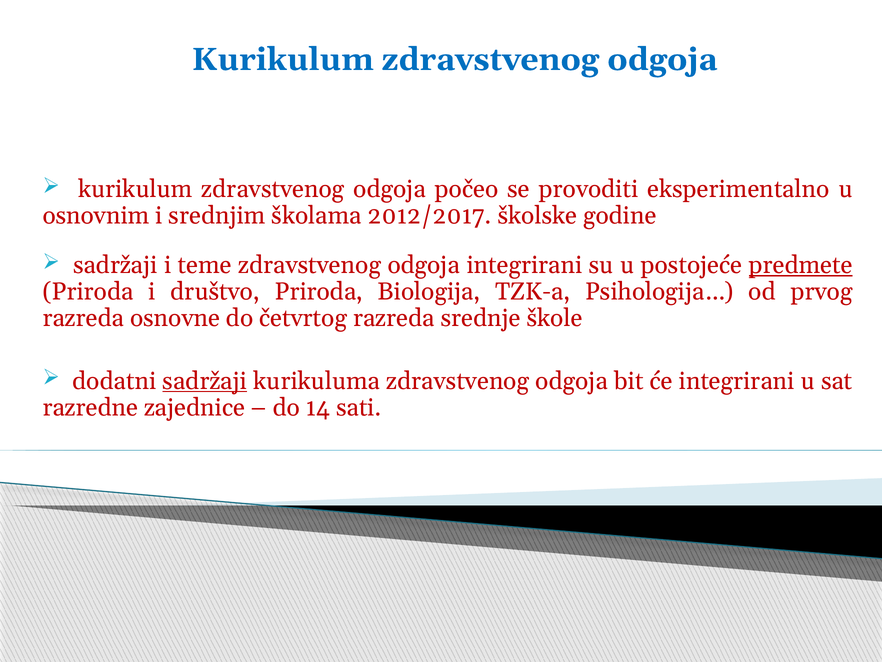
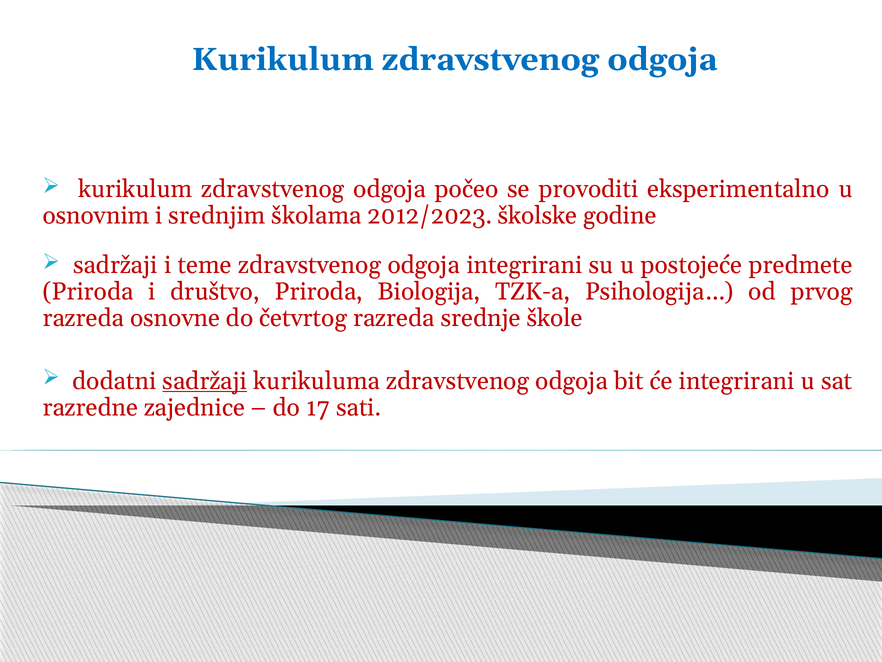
2012/2017: 2012/2017 -> 2012/2023 (430, 216)
predmete underline: present -> none (801, 265)
14: 14 -> 17 (318, 407)
